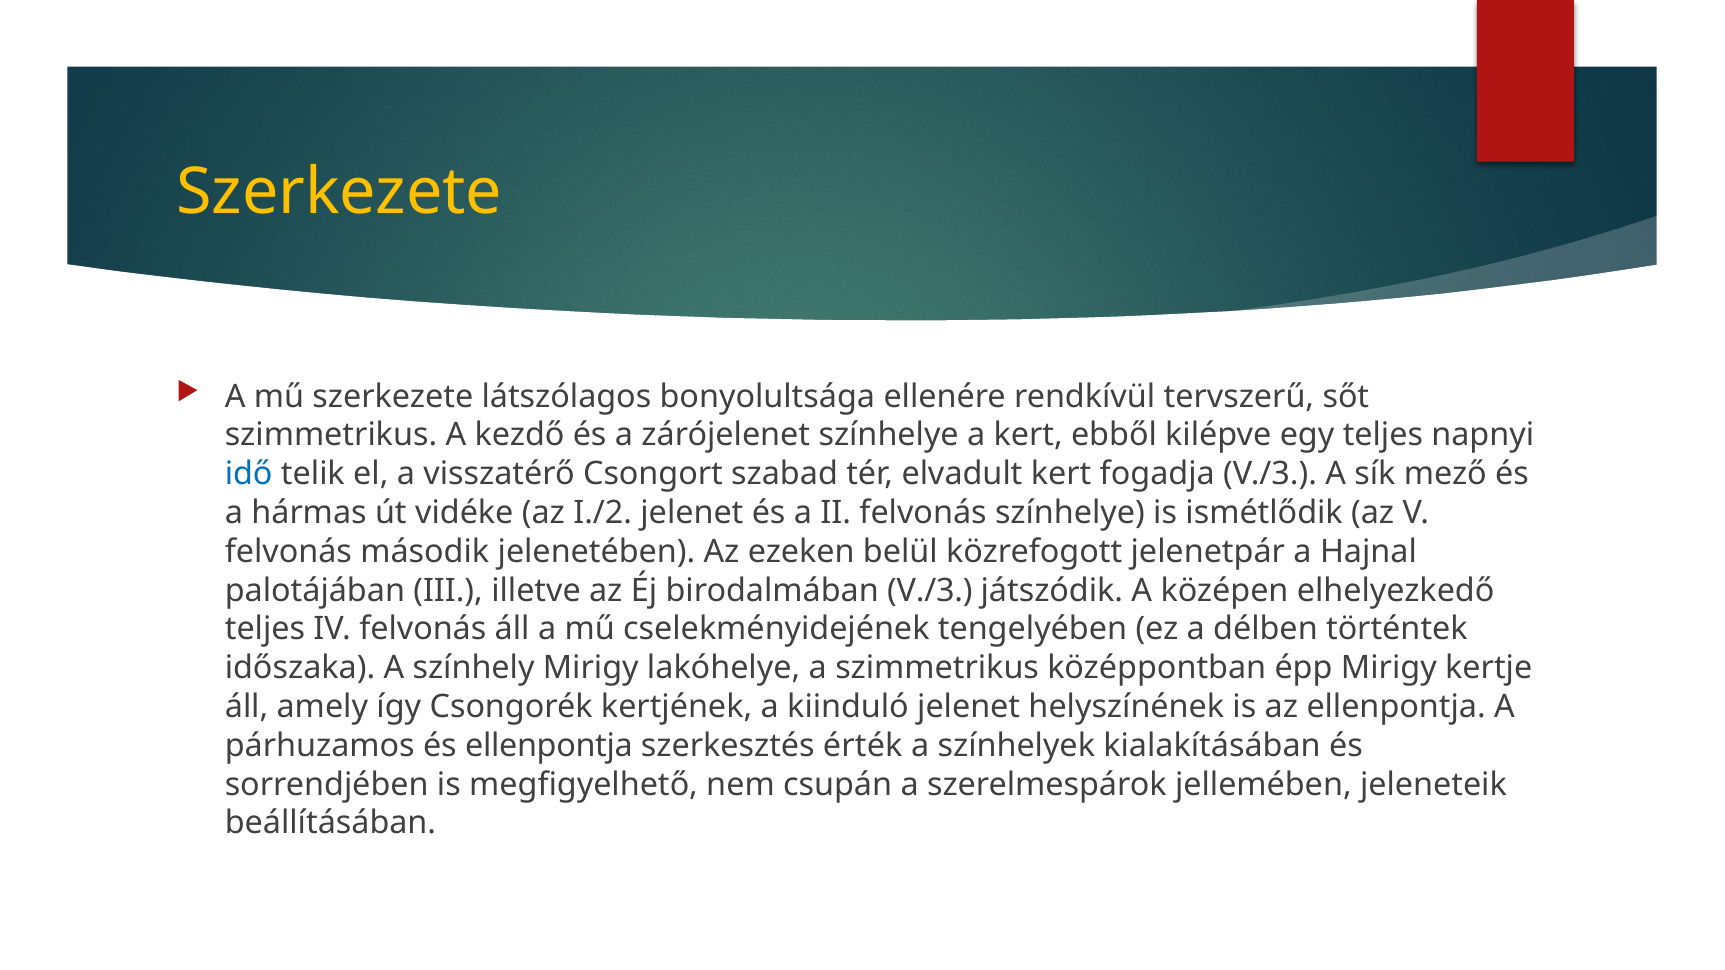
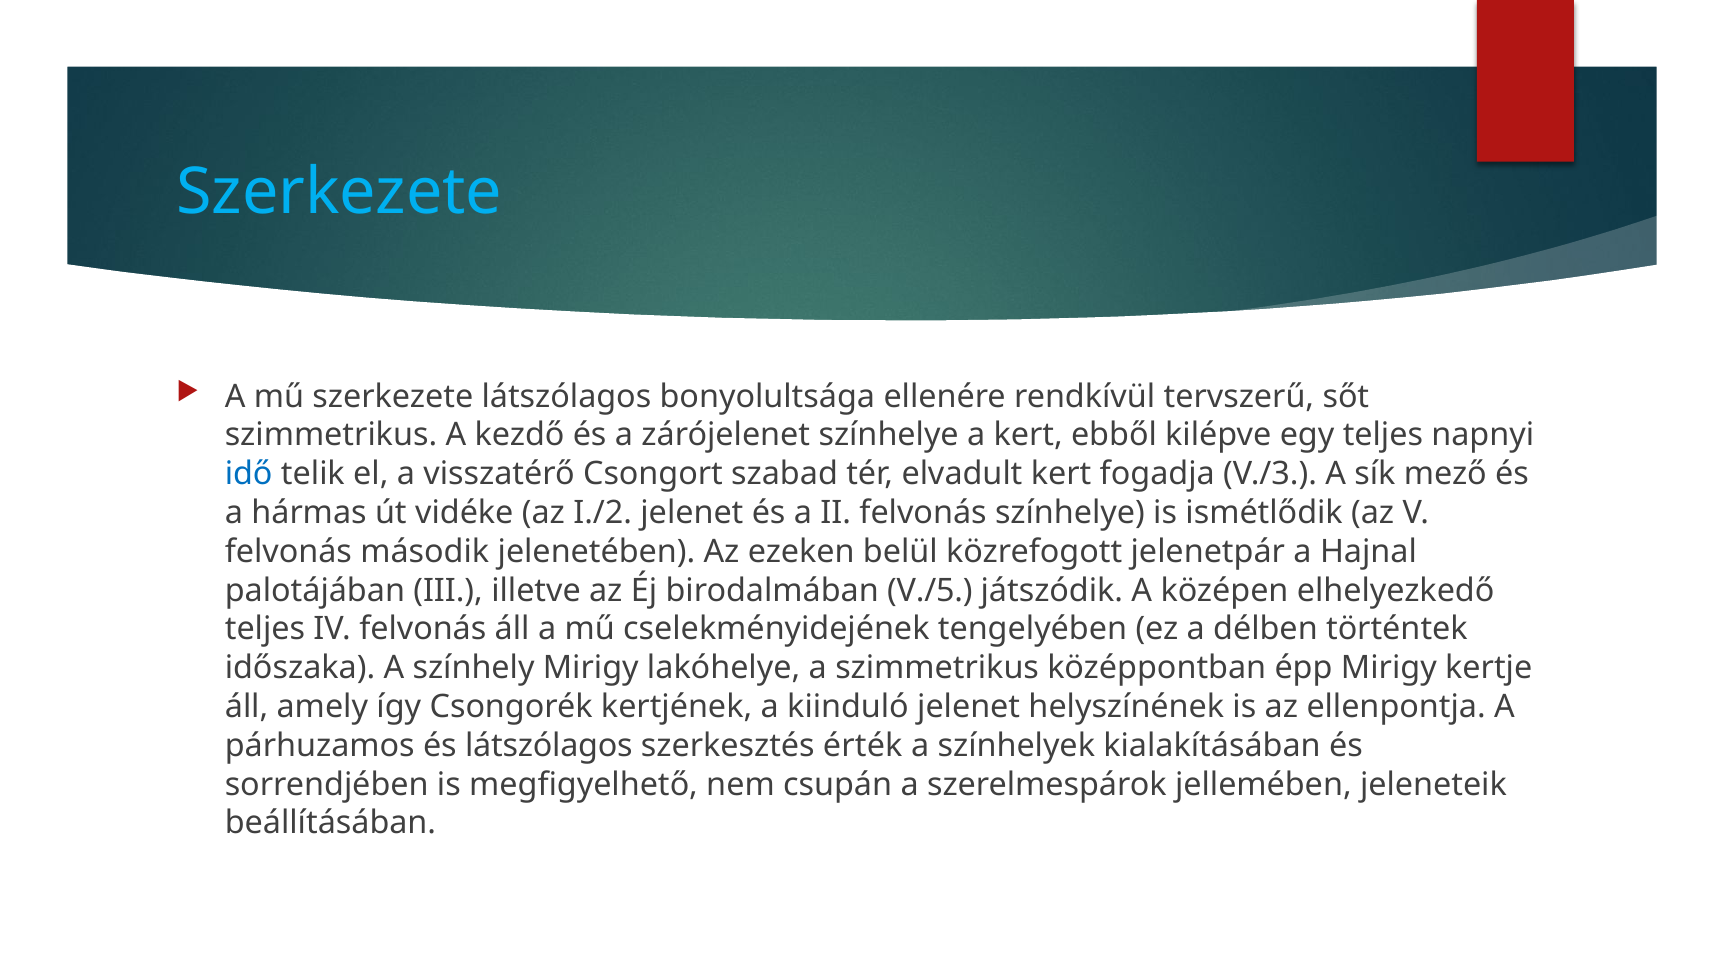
Szerkezete colour: yellow -> light blue (339, 192)
birodalmában V./3: V./3 -> V./5 (930, 591)
és ellenpontja: ellenpontja -> látszólagos (549, 746)
